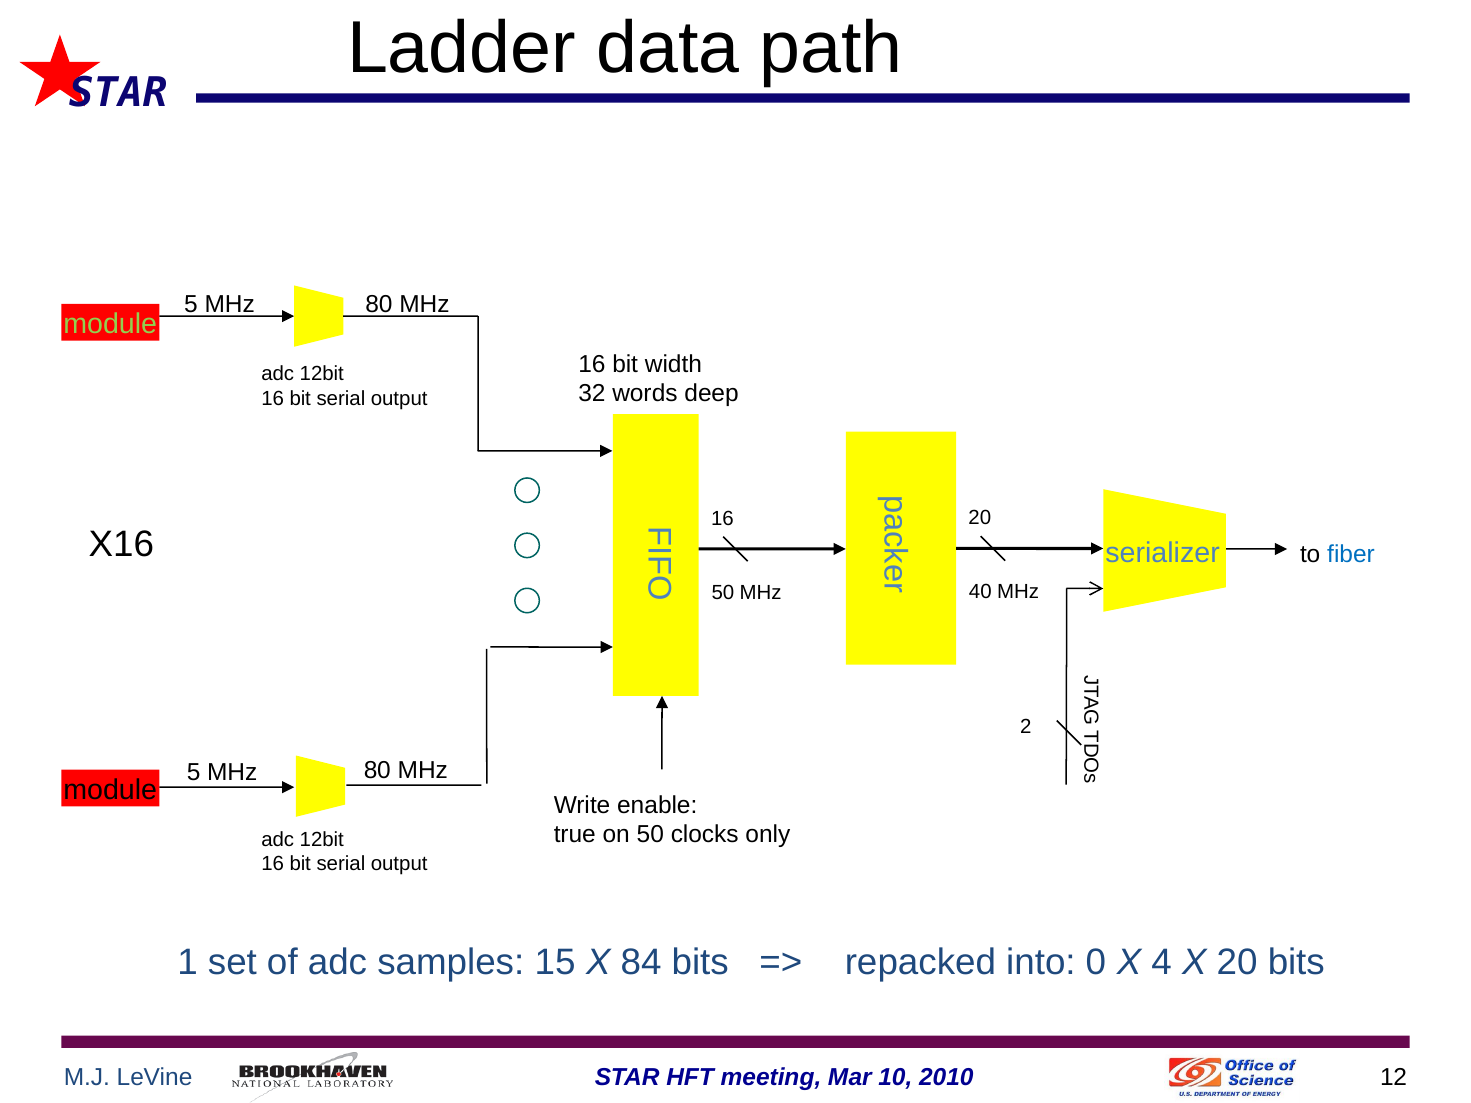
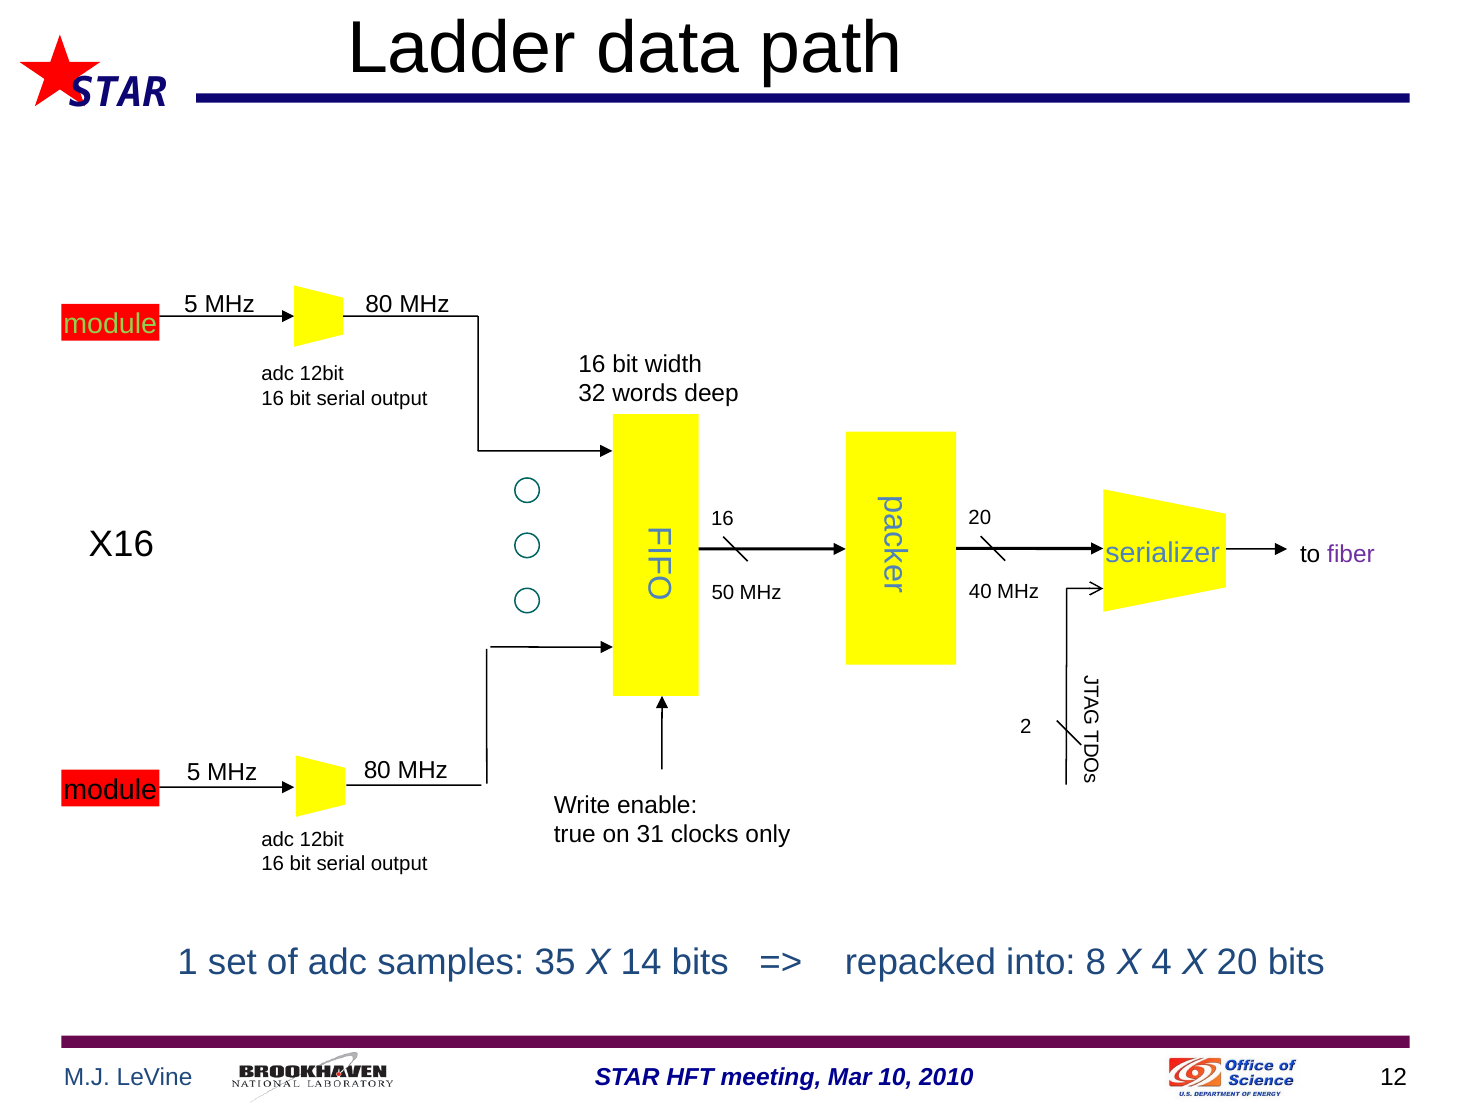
fiber colour: blue -> purple (1351, 554)
on 50: 50 -> 31 (650, 835)
15: 15 -> 35 (555, 962)
84: 84 -> 14 (641, 962)
0: 0 -> 8 (1096, 962)
